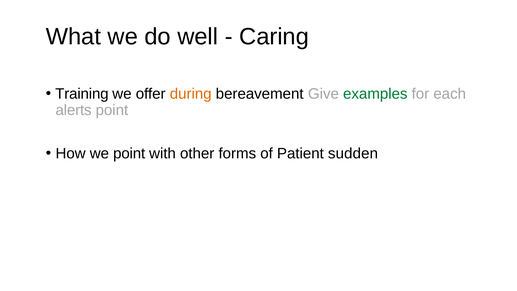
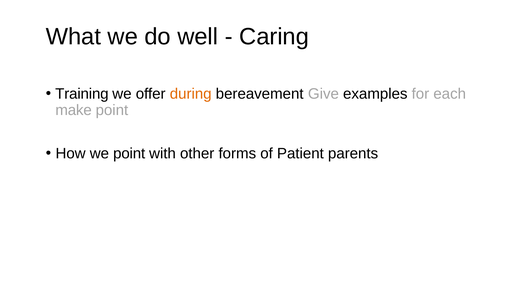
examples colour: green -> black (375, 94)
alerts: alerts -> make (74, 110)
sudden: sudden -> parents (353, 153)
